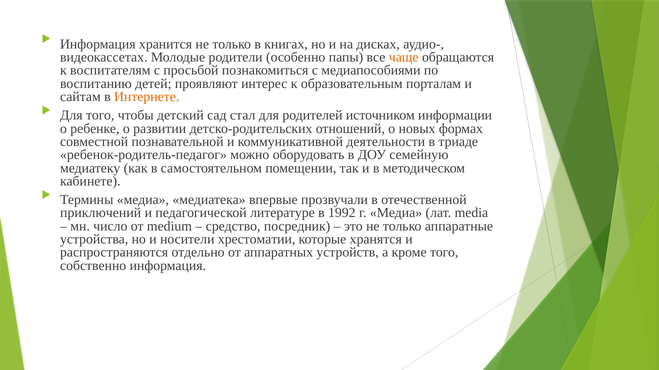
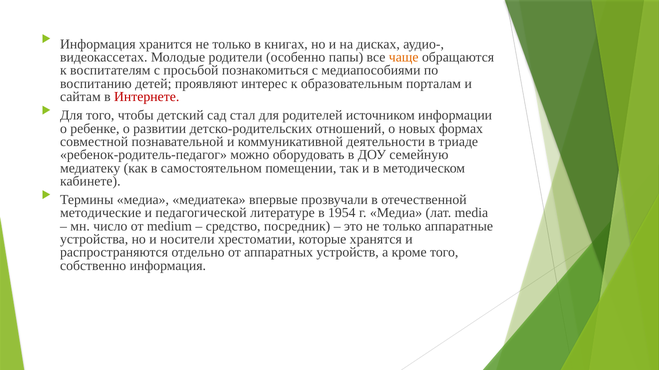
Интернете colour: orange -> red (147, 97)
приключений: приключений -> методические (101, 213)
1992: 1992 -> 1954 (342, 213)
